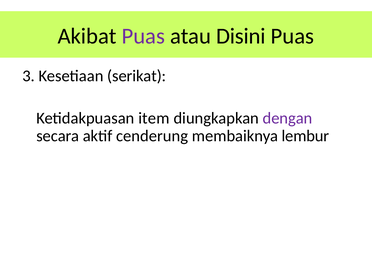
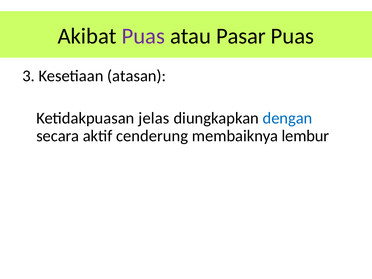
Disini: Disini -> Pasar (241, 36)
serikat: serikat -> atasan (137, 76)
item: item -> jelas (154, 118)
dengan colour: purple -> blue (287, 118)
